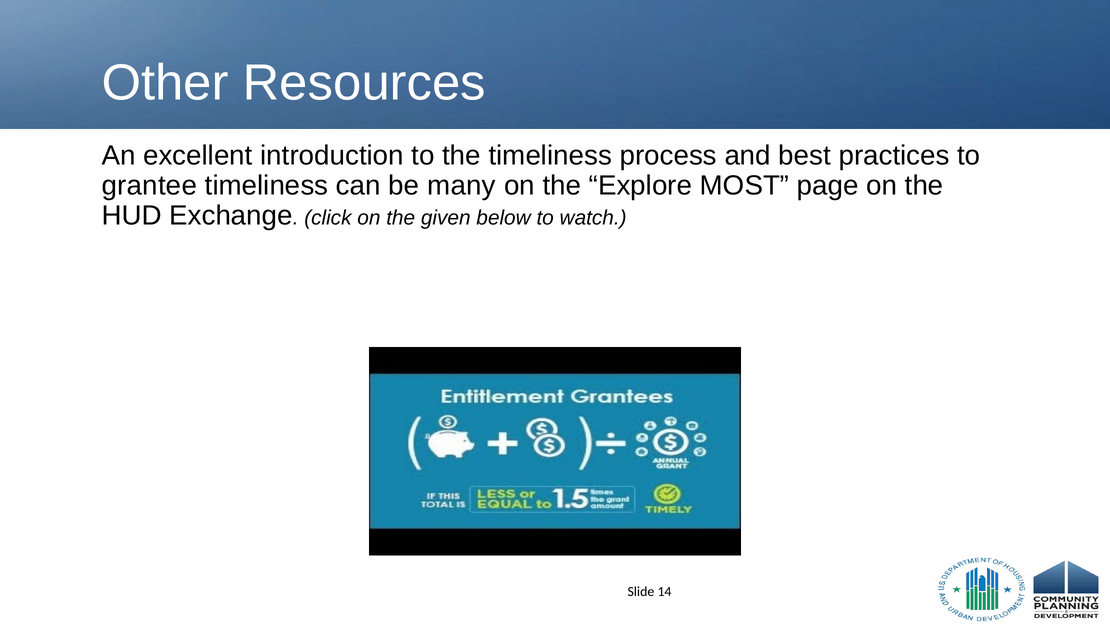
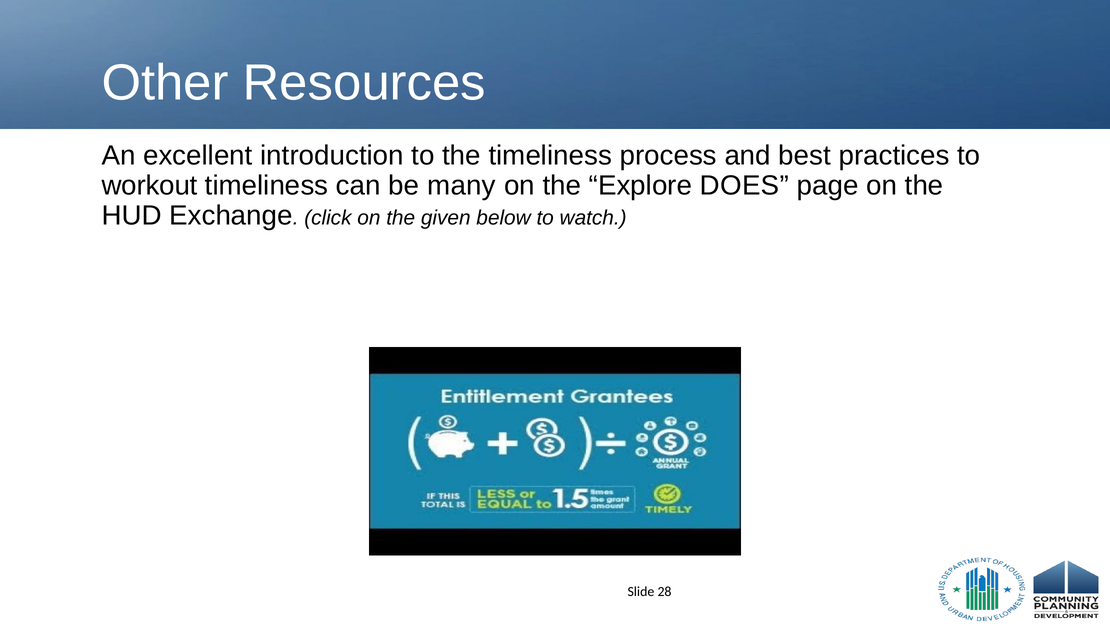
grantee: grantee -> workout (150, 186)
MOST: MOST -> DOES (744, 186)
14: 14 -> 28 (665, 592)
